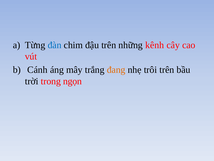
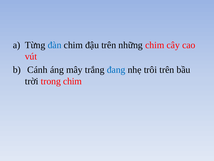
những kênh: kênh -> chim (155, 45)
đang colour: orange -> blue (116, 70)
trong ngọn: ngọn -> chim (72, 81)
